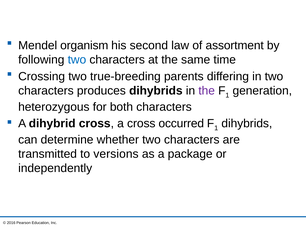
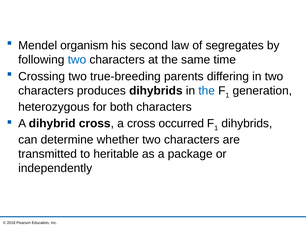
assortment: assortment -> segregates (235, 46)
the colour: purple -> blue (207, 91)
versions: versions -> heritable (116, 154)
